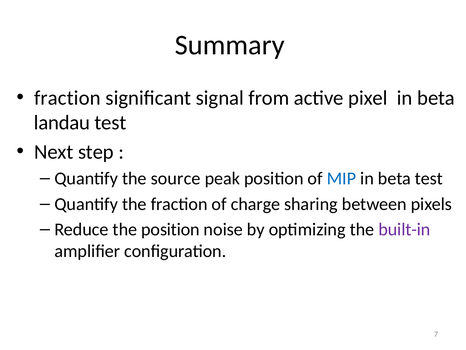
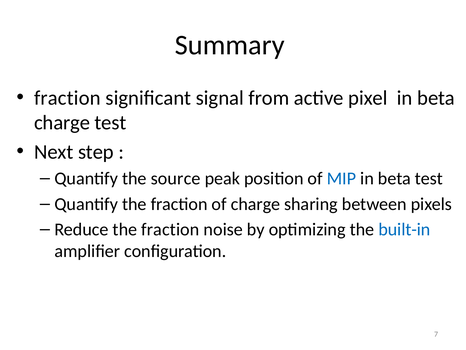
landau: landau -> charge (62, 123)
Reduce the position: position -> fraction (170, 229)
built-in colour: purple -> blue (404, 229)
